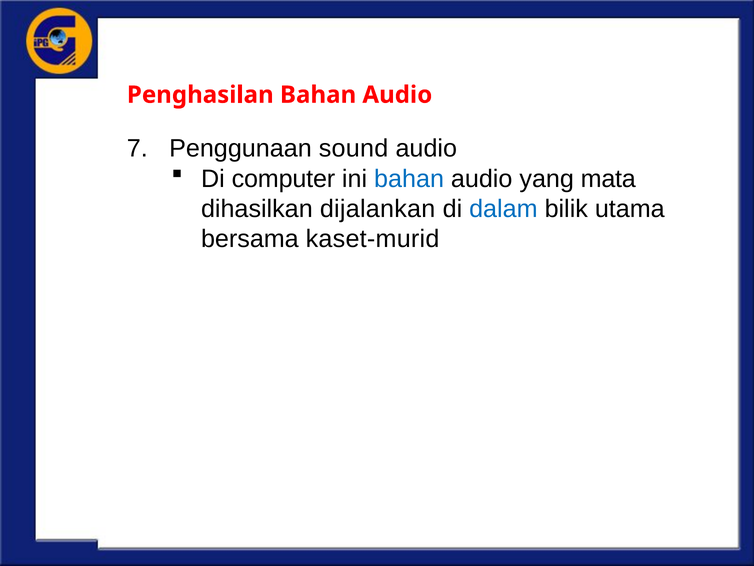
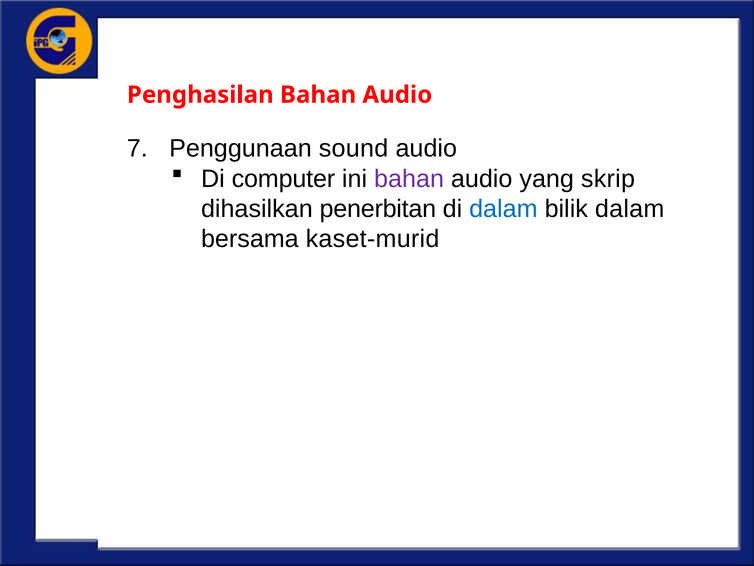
bahan colour: blue -> purple (409, 179)
mata: mata -> skrip (608, 179)
dijalankan: dijalankan -> penerbitan (378, 209)
bilik utama: utama -> dalam (630, 209)
